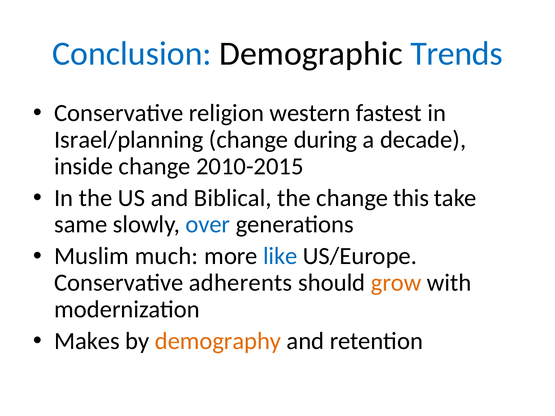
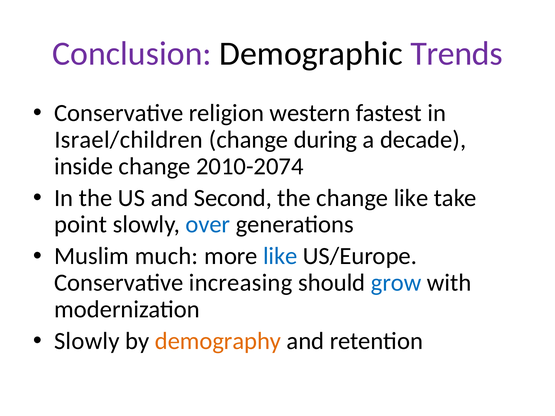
Conclusion colour: blue -> purple (132, 54)
Trends colour: blue -> purple (457, 54)
Israel/planning: Israel/planning -> Israel/children (129, 140)
2010-2015: 2010-2015 -> 2010-2074 (250, 166)
Biblical: Biblical -> Second (233, 198)
change this: this -> like (411, 198)
same: same -> point (81, 225)
adherents: adherents -> increasing (241, 283)
grow colour: orange -> blue (396, 283)
Makes: Makes -> Slowly (87, 341)
